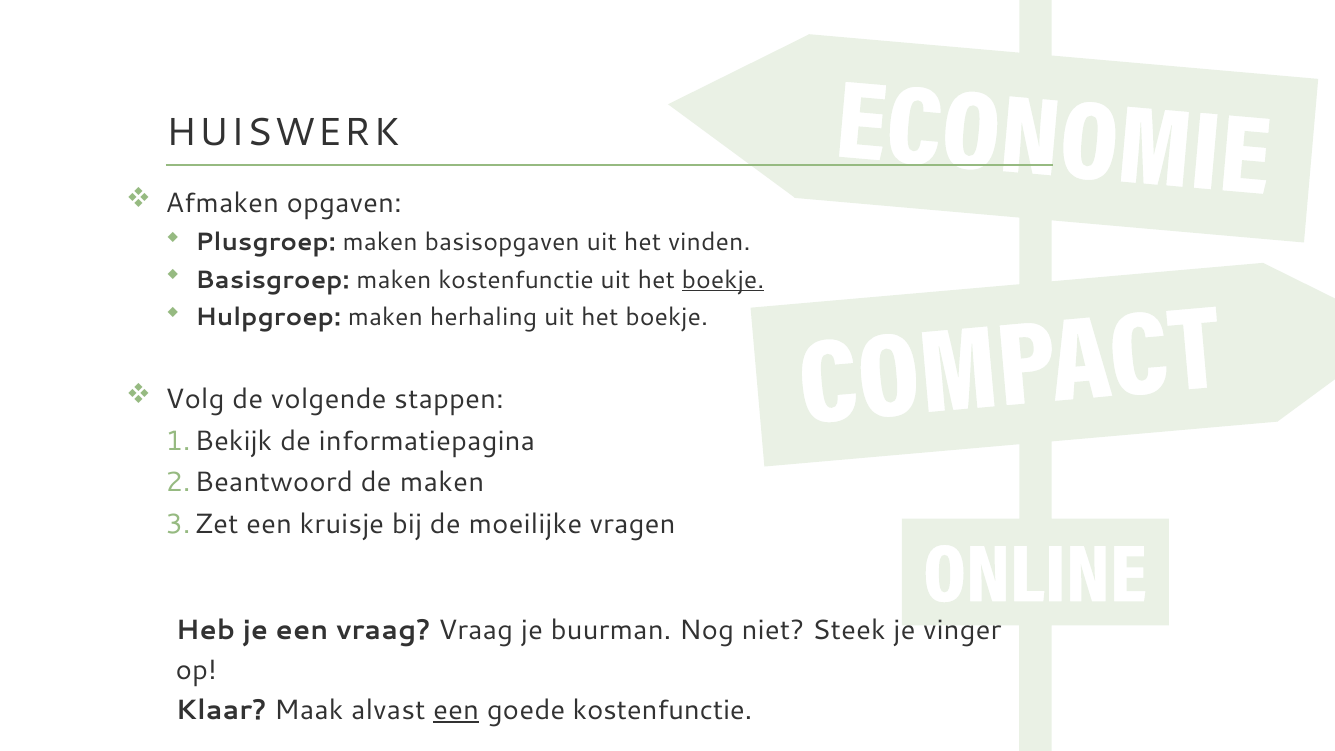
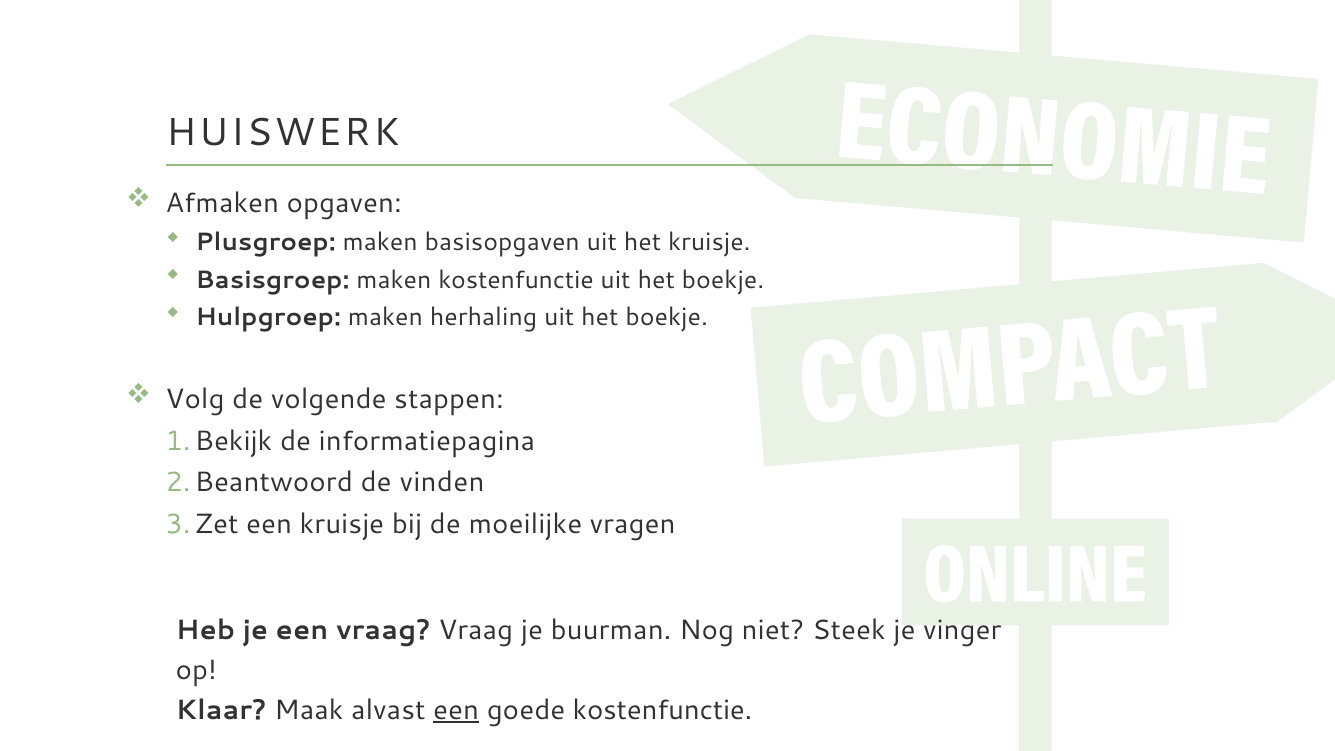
het vinden: vinden -> kruisje (709, 242)
boekje underline: present -> none (723, 280)
de maken: maken -> vinden (442, 483)
